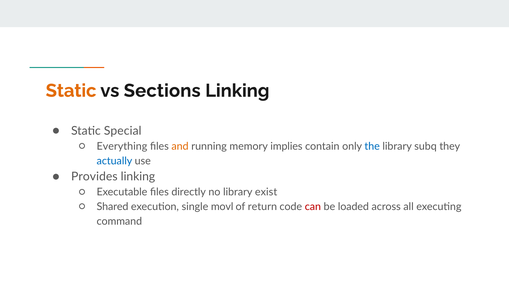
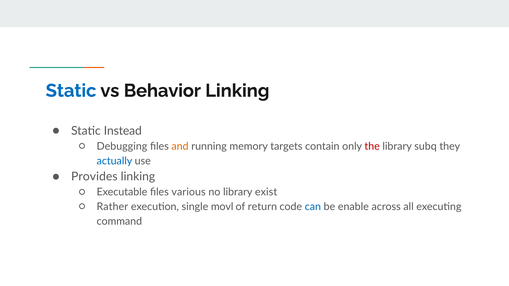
Static colour: orange -> blue (71, 91)
Sections: Sections -> Behavior (162, 91)
Special: Special -> Instead (123, 131)
Everything: Everything -> Debugging (122, 146)
implies: implies -> targets (286, 146)
the colour: blue -> red (372, 146)
directly: directly -> various (189, 192)
Shared: Shared -> Rather (112, 207)
can colour: red -> blue (313, 207)
loaded: loaded -> enable (353, 207)
